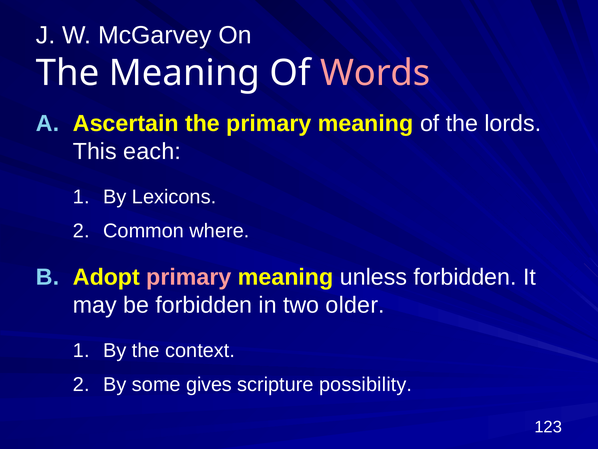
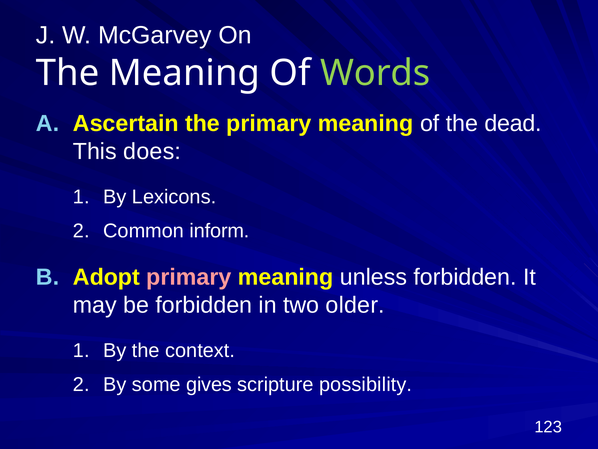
Words colour: pink -> light green (375, 73)
lords: lords -> dead (513, 123)
each: each -> does (152, 151)
where: where -> inform (220, 231)
